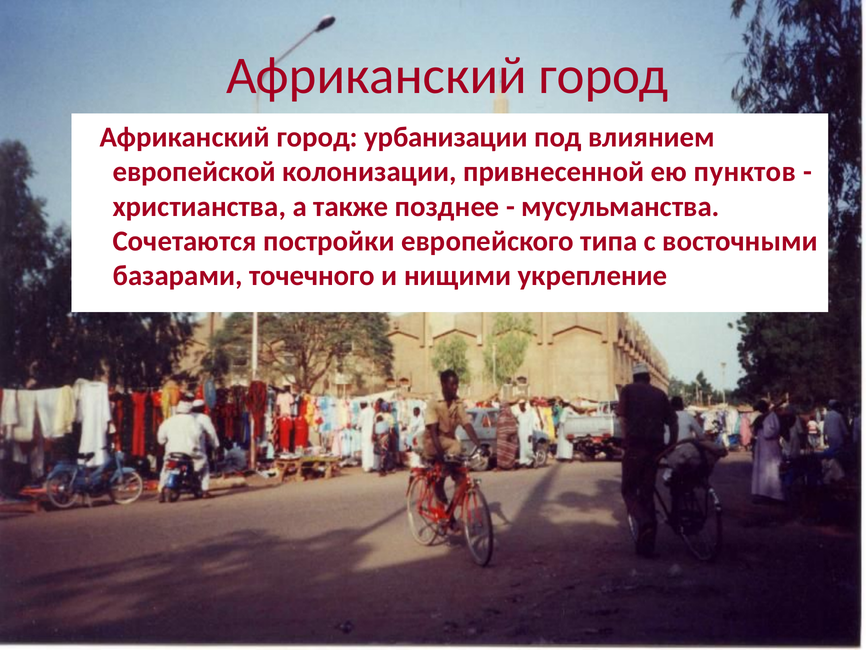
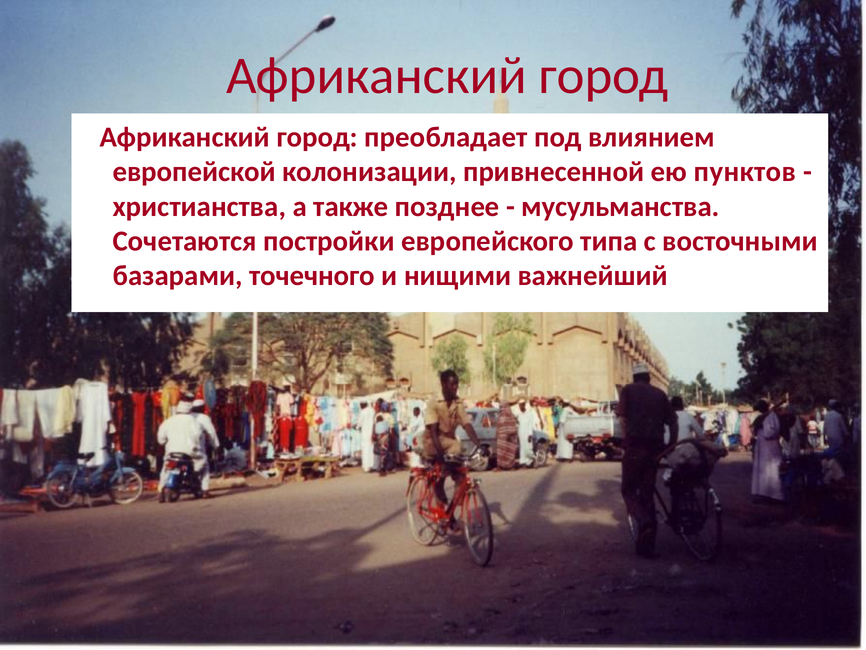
урбанизации: урбанизации -> преобладает (446, 137)
укрепление: укрепление -> важнейший (593, 276)
